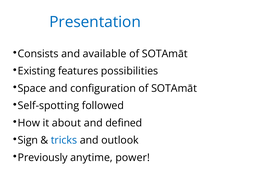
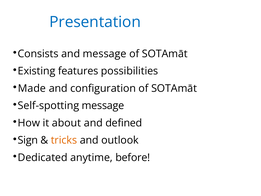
and available: available -> message (105, 54)
Space: Space -> Made (32, 88)
Self-spotting followed: followed -> message (103, 106)
tricks colour: blue -> orange (64, 140)
Previously: Previously -> Dedicated (43, 157)
power: power -> before (133, 157)
